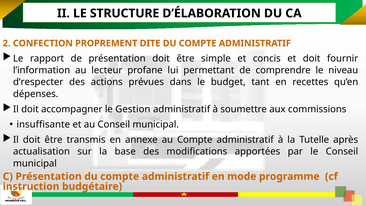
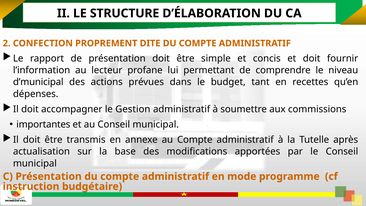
d’respecter: d’respecter -> d’municipal (38, 82)
insuffisante: insuffisante -> importantes (43, 124)
